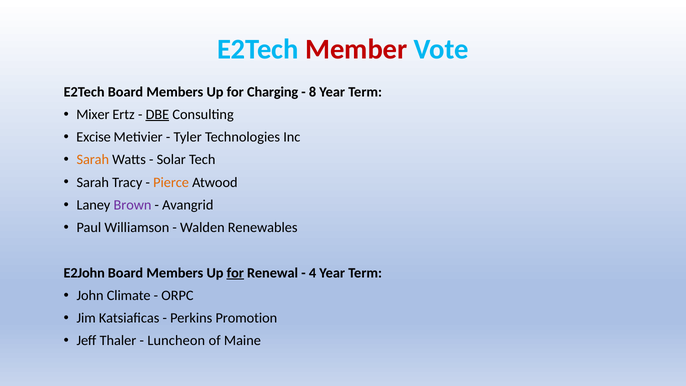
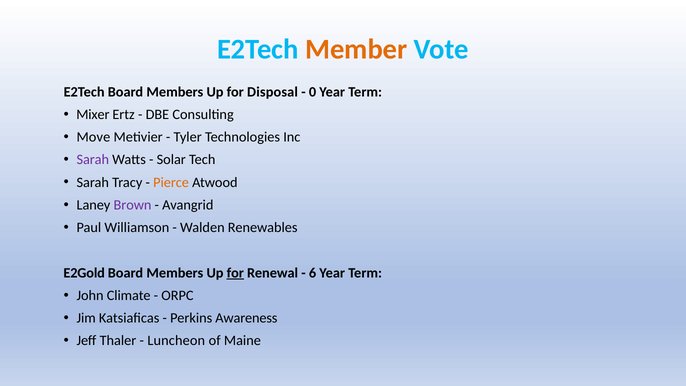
Member colour: red -> orange (356, 49)
Charging: Charging -> Disposal (273, 92)
8: 8 -> 0 (313, 92)
DBE underline: present -> none (157, 114)
Excise: Excise -> Move (93, 137)
Sarah colour: orange -> purple (93, 160)
E2John: E2John -> E2Gold (84, 273)
4: 4 -> 6 (313, 273)
Promotion: Promotion -> Awareness (246, 318)
